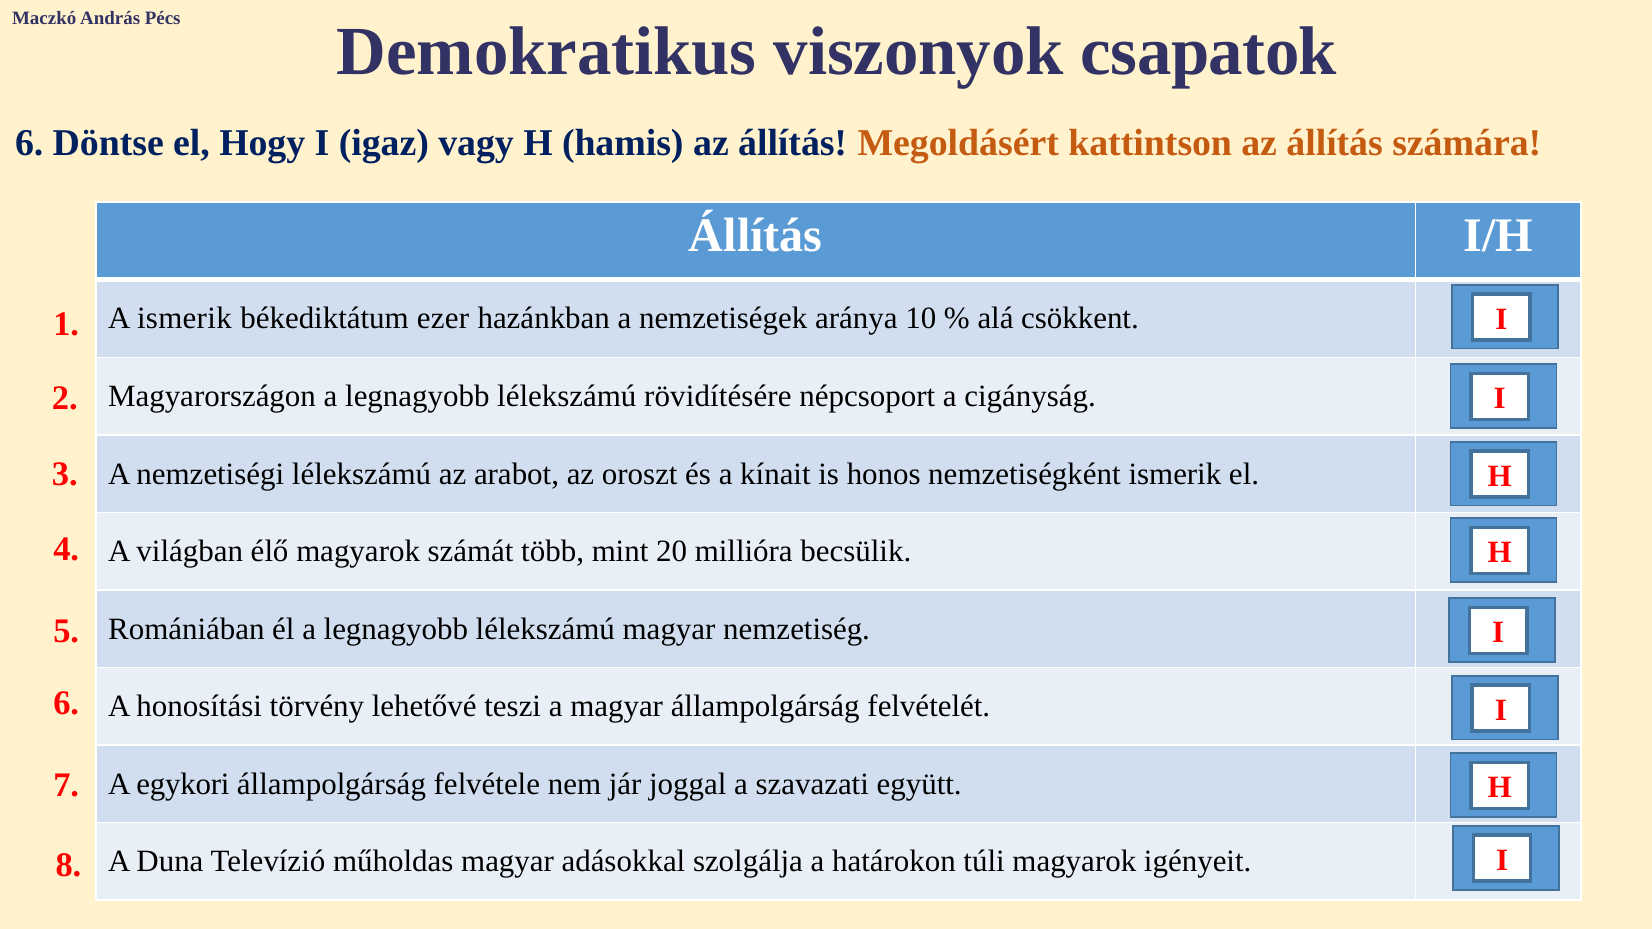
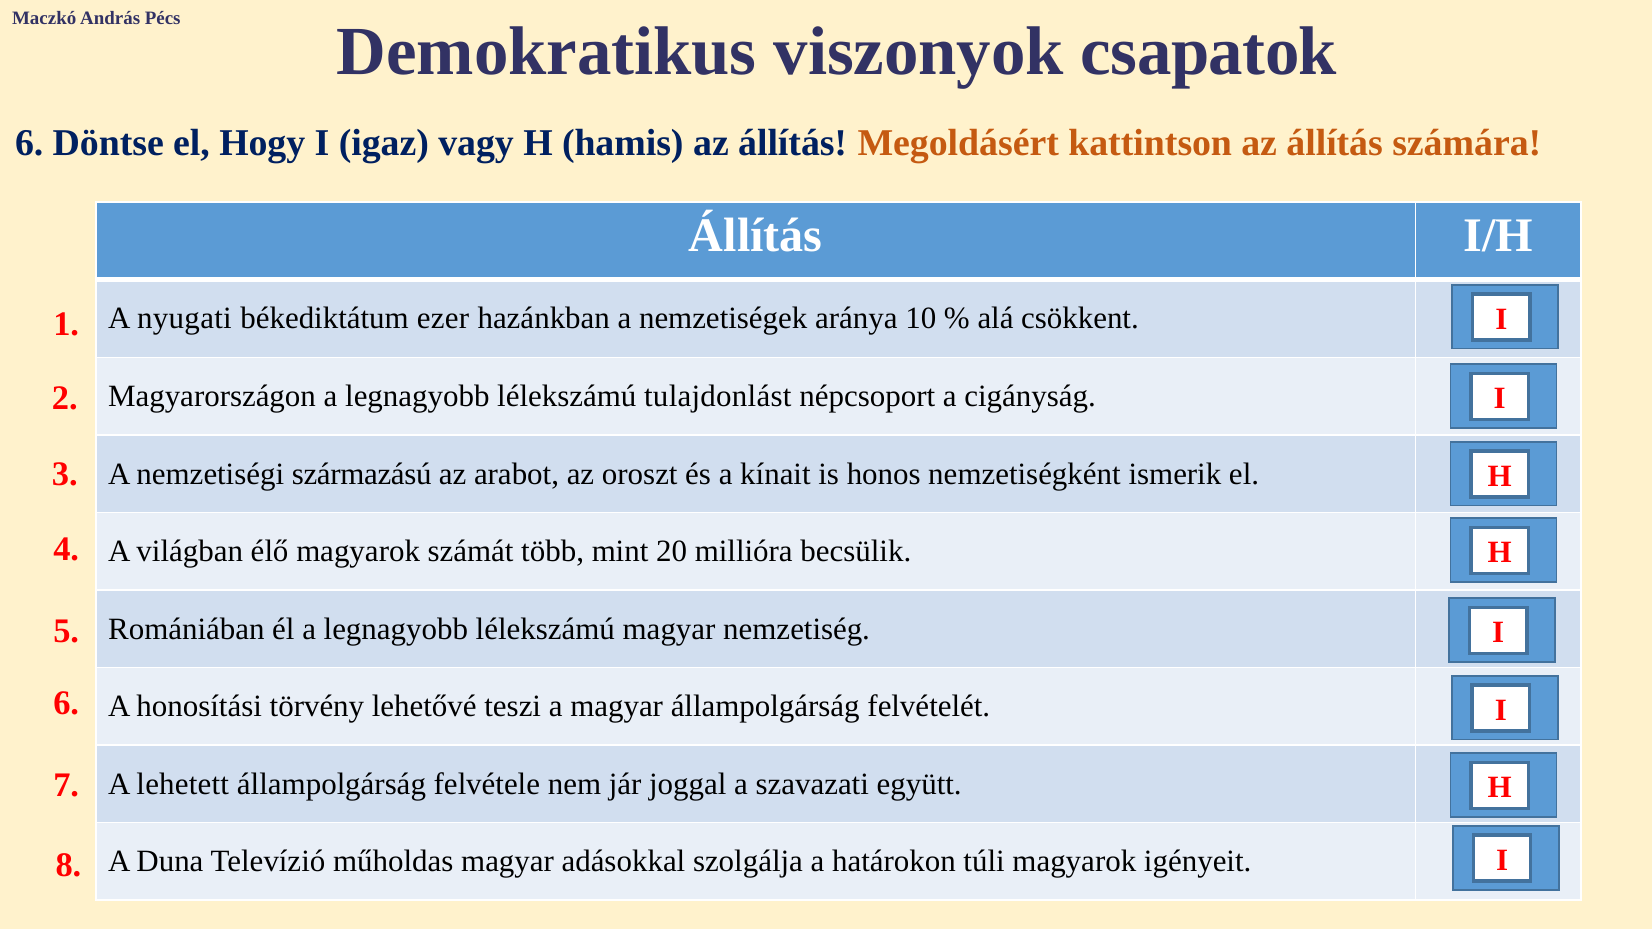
A ismerik: ismerik -> nyugati (184, 319)
rövidítésére: rövidítésére -> tulajdonlást (718, 396)
nemzetiségi lélekszámú: lélekszámú -> származású (362, 474)
egykori: egykori -> lehetett (183, 784)
